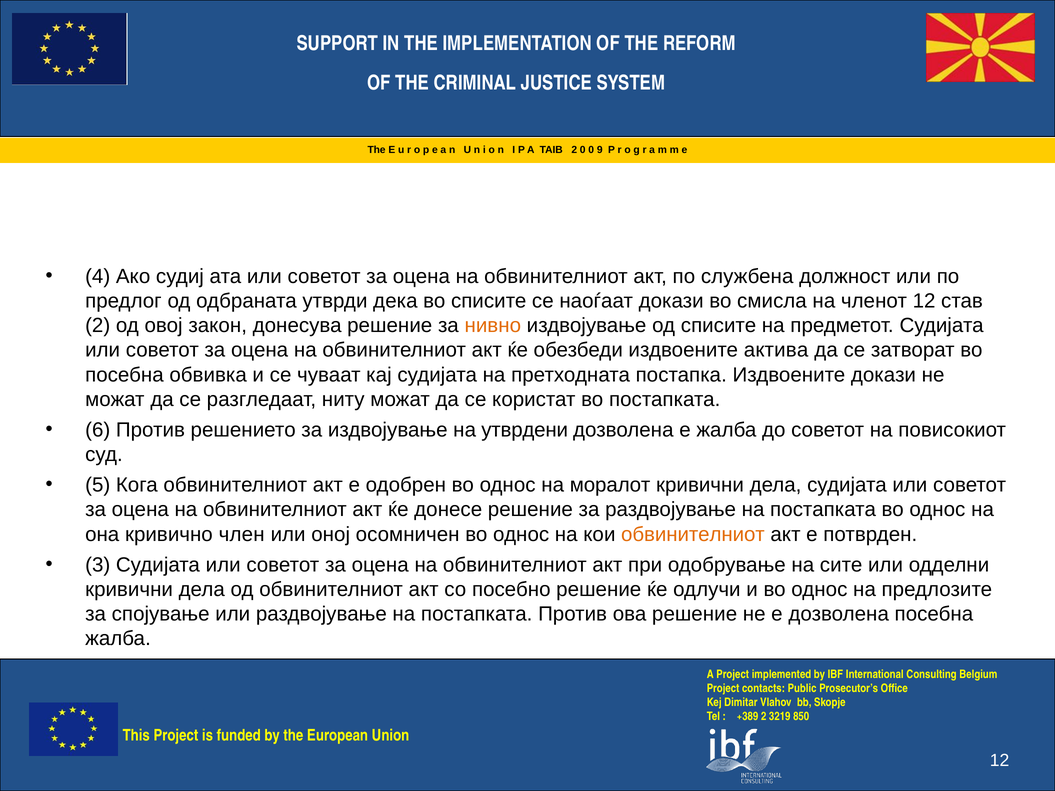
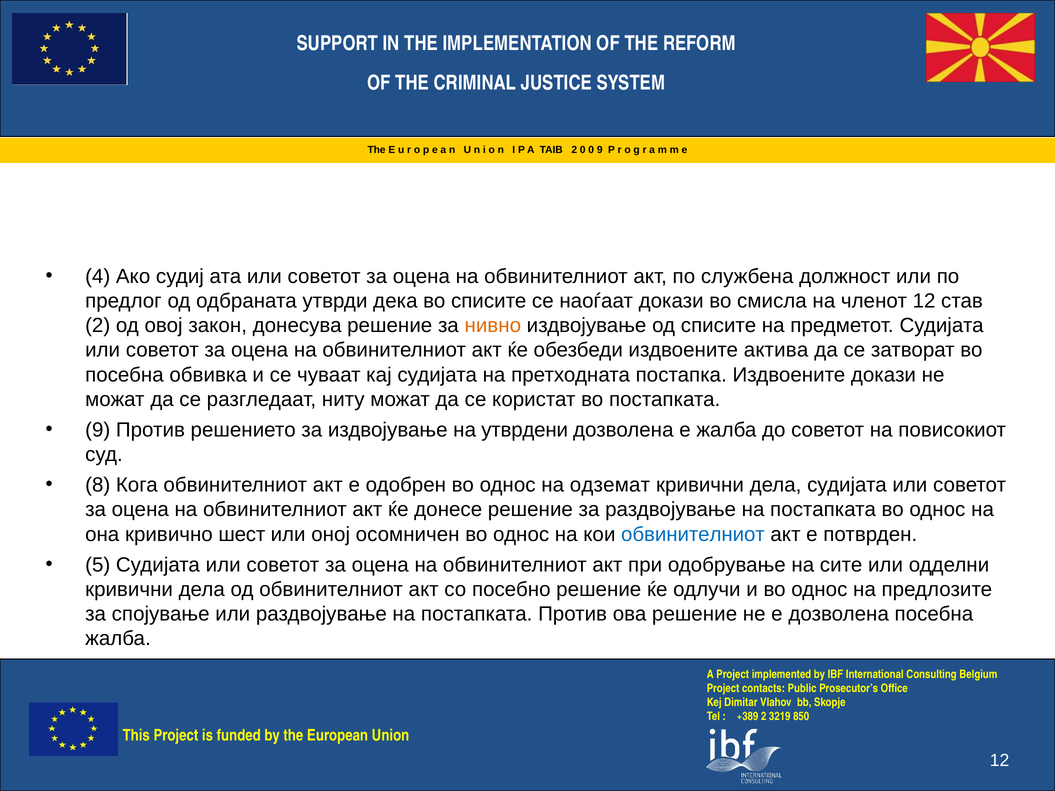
6: 6 -> 9 (98, 430)
5: 5 -> 8 (98, 485)
моралот: моралот -> одземат (610, 485)
член: член -> шест (242, 534)
обвинителниот colour: orange -> blue (693, 534)
3: 3 -> 5 (98, 565)
